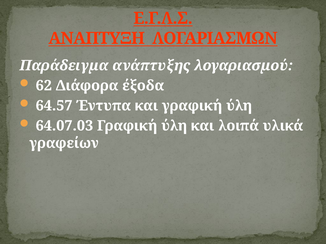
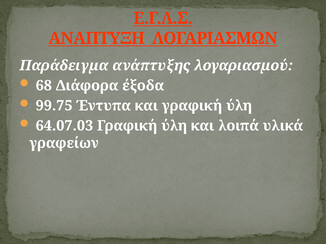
62: 62 -> 68 (44, 86)
64.57: 64.57 -> 99.75 (54, 106)
